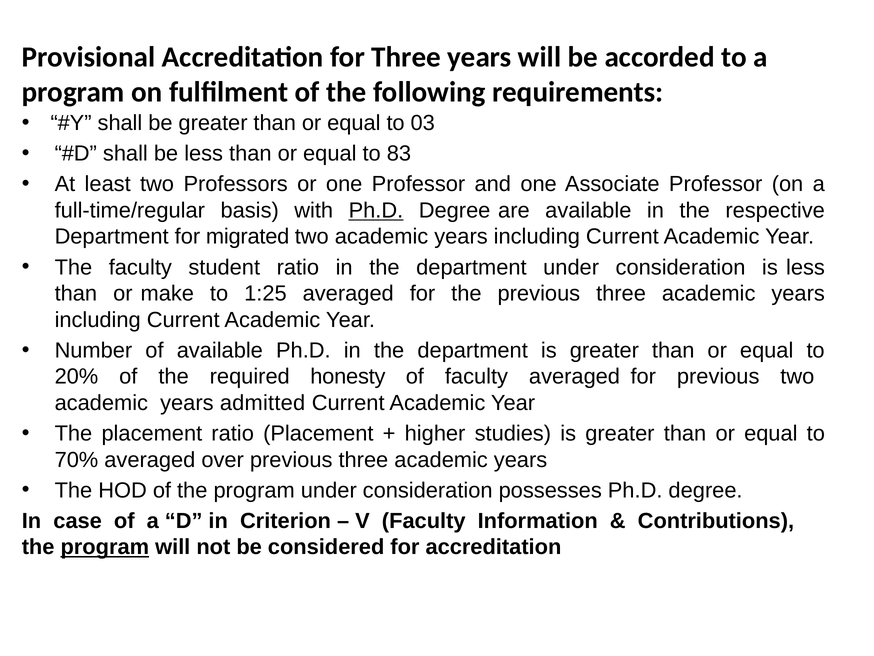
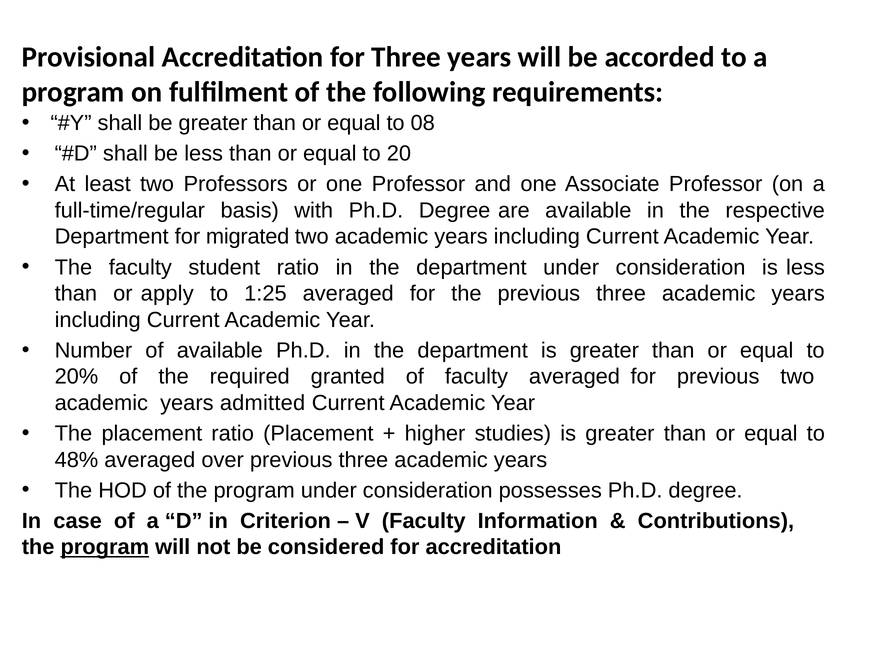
03: 03 -> 08 (423, 123)
83: 83 -> 20 (399, 154)
Ph.D underline: present -> none (376, 210)
make: make -> apply (167, 293)
honesty: honesty -> granted (348, 376)
70%: 70% -> 48% (76, 459)
